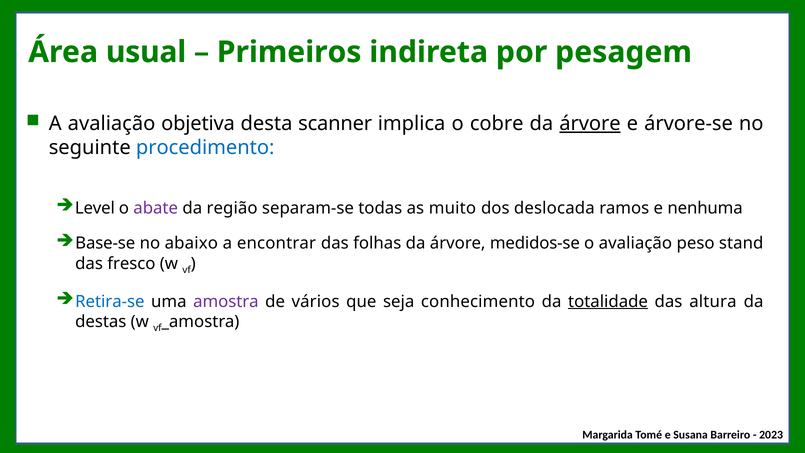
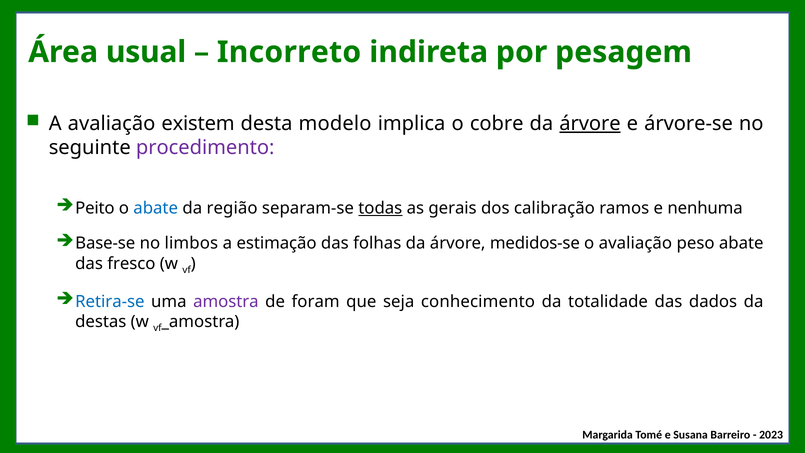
Primeiros: Primeiros -> Incorreto (289, 52)
objetiva: objetiva -> existem (198, 124)
scanner: scanner -> modelo (335, 124)
procedimento colour: blue -> purple (205, 148)
Level: Level -> Peito (95, 208)
abate colour: purple -> blue (156, 208)
todas underline: none -> present (380, 208)
muito: muito -> gerais (453, 208)
deslocada: deslocada -> calibração (554, 208)
abaixo: abaixo -> limbos (191, 243)
encontrar: encontrar -> estimação (277, 243)
peso stand: stand -> abate (741, 243)
vários: vários -> foram (316, 301)
totalidade underline: present -> none (608, 301)
altura: altura -> dados (713, 301)
